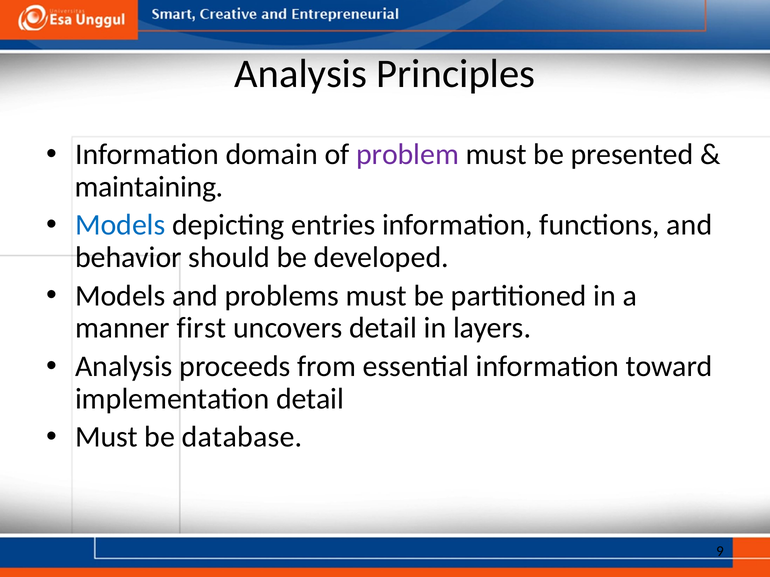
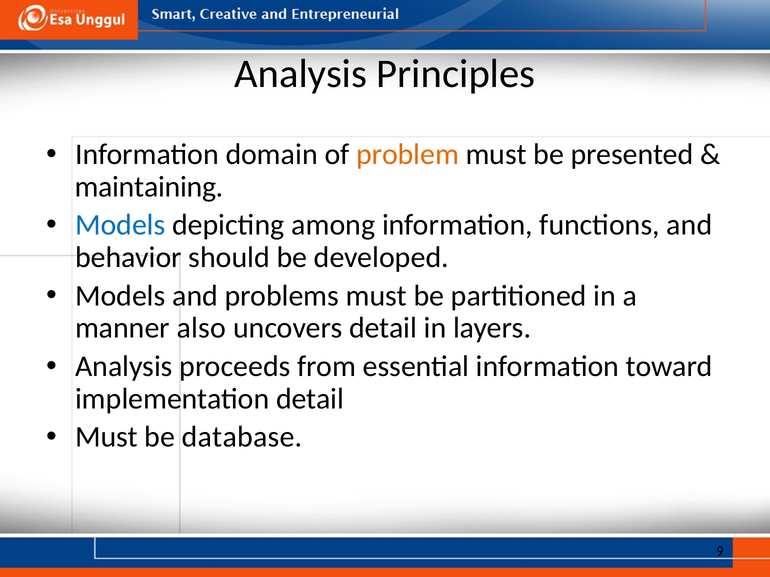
problem colour: purple -> orange (408, 155)
entries: entries -> among (333, 225)
first: first -> also (201, 328)
